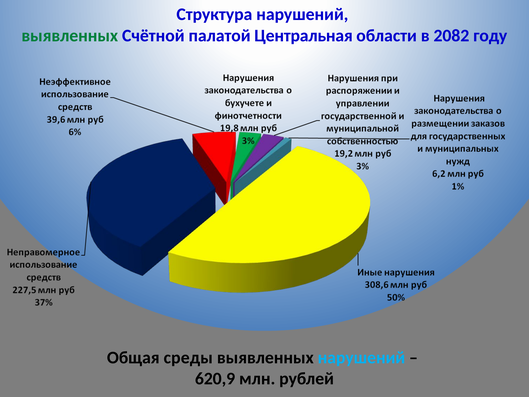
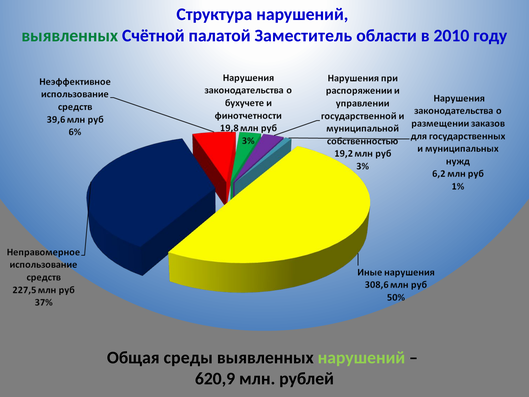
Центральная: Центральная -> Заместитель (303, 36)
2082: 2082 -> 2010 (451, 36)
нарушений colour: light blue -> light green (361, 357)
